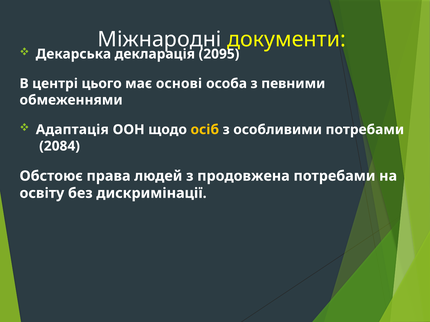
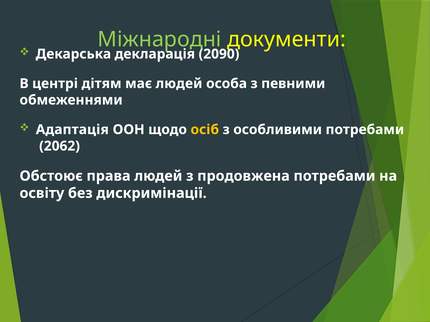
Міжнародні colour: white -> light green (160, 39)
2095: 2095 -> 2090 (219, 54)
цього: цього -> дітям (102, 84)
має основі: основі -> людей (179, 84)
2084: 2084 -> 2062 (60, 146)
